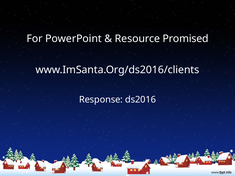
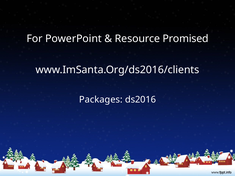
Response: Response -> Packages (101, 100)
